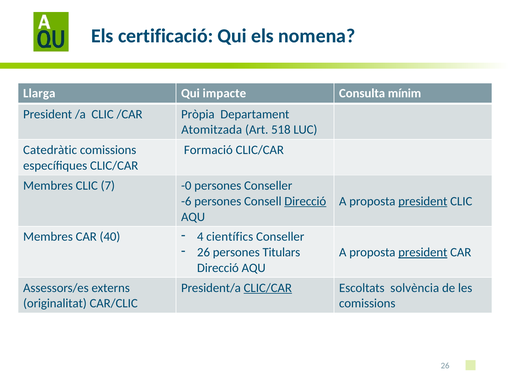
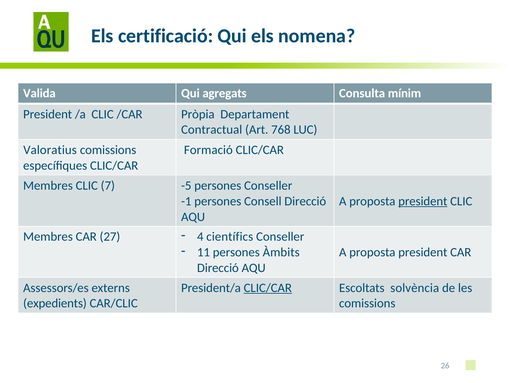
Llarga: Llarga -> Valida (39, 93)
impacte: impacte -> agregats (225, 93)
Atomitzada: Atomitzada -> Contractual (212, 130)
518: 518 -> 768 (281, 130)
Catedràtic: Catedràtic -> Valoratius (50, 150)
-0: -0 -> -5 (186, 185)
-6: -6 -> -1 (186, 201)
Direcció underline: present -> none (305, 201)
40: 40 -> 27 (110, 236)
26: 26 -> 11 (204, 252)
Titulars: Titulars -> Àmbits (281, 252)
president underline: present -> none (423, 252)
originalitat: originalitat -> expedients (55, 303)
